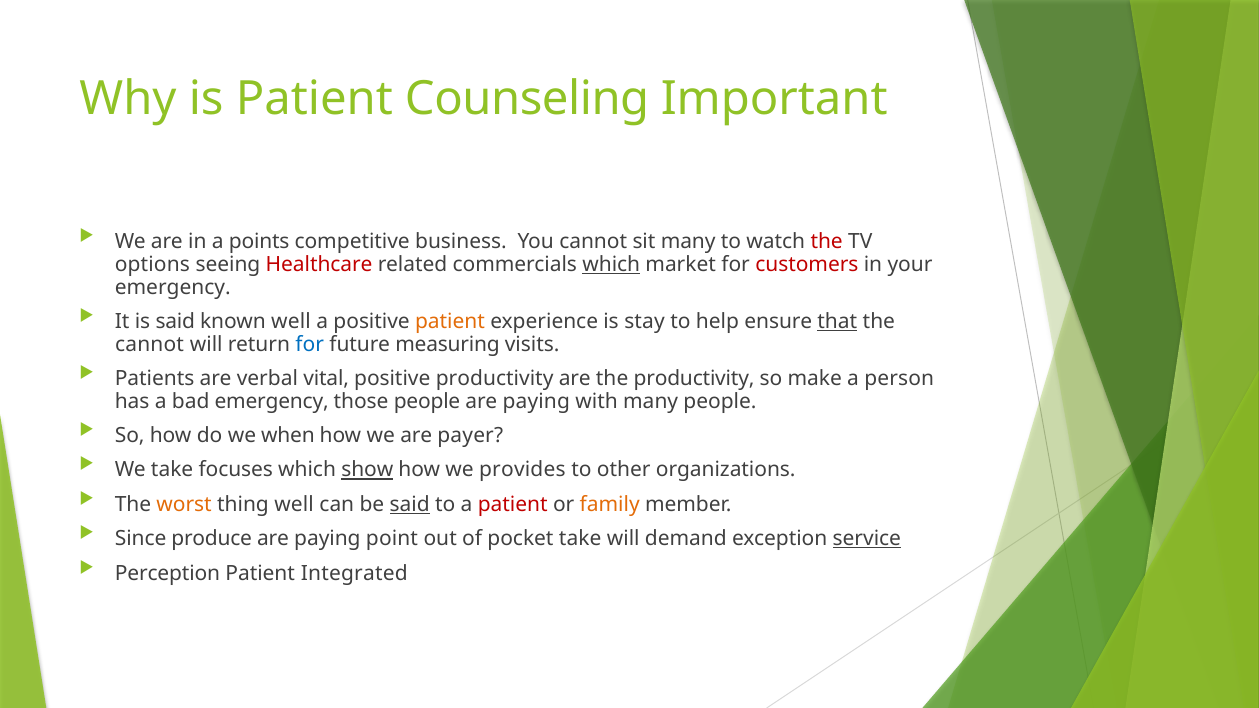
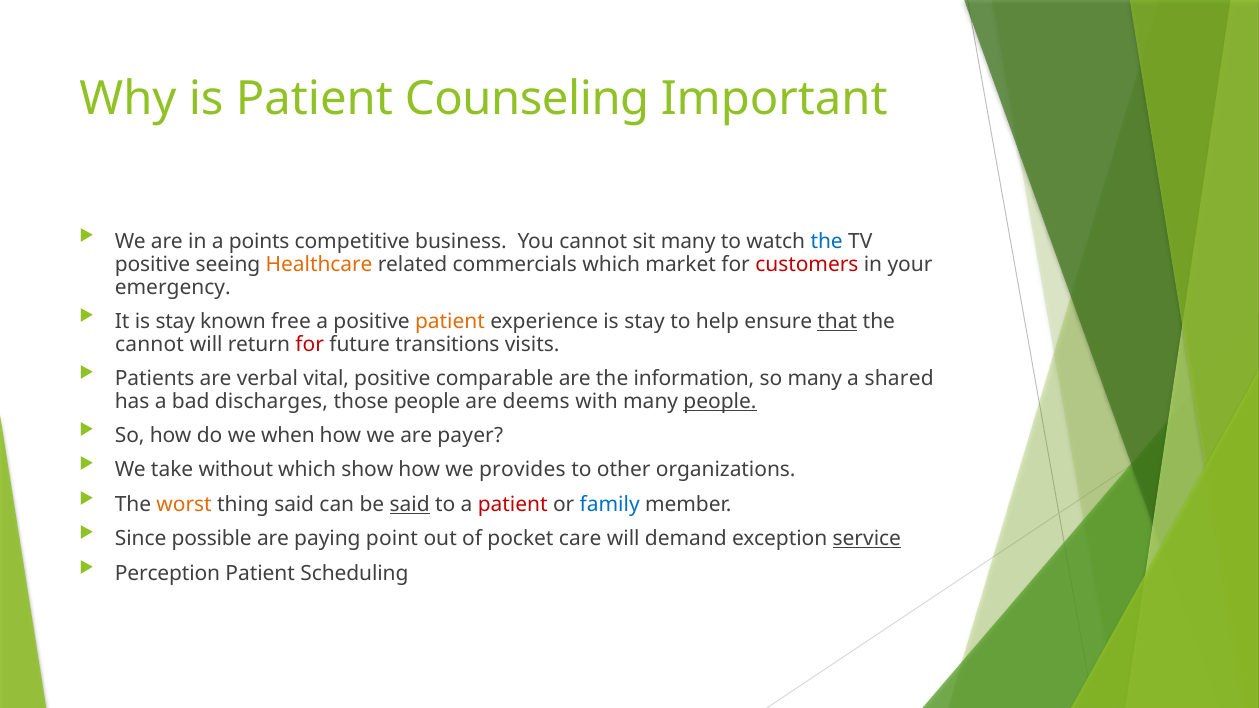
the colour: red -> blue (827, 242)
options: options -> positive (153, 265)
Healthcare colour: red -> orange (319, 265)
which underline: present -> none (611, 265)
It is said: said -> stay (175, 322)
known well: well -> free (291, 322)
for colour: blue -> red (310, 344)
measuring: measuring -> transitions (447, 344)
positive productivity: productivity -> comparable (495, 379)
the productivity: productivity -> information (694, 379)
so make: make -> many (815, 379)
person: person -> shared (899, 379)
bad emergency: emergency -> discharges (271, 401)
paying: paying -> deems (536, 401)
people underline: none -> present (720, 401)
focuses: focuses -> without (236, 470)
show underline: present -> none (367, 470)
thing well: well -> said (294, 505)
family colour: orange -> blue (610, 505)
produce: produce -> possible (212, 539)
pocket take: take -> care (580, 539)
Integrated: Integrated -> Scheduling (354, 573)
